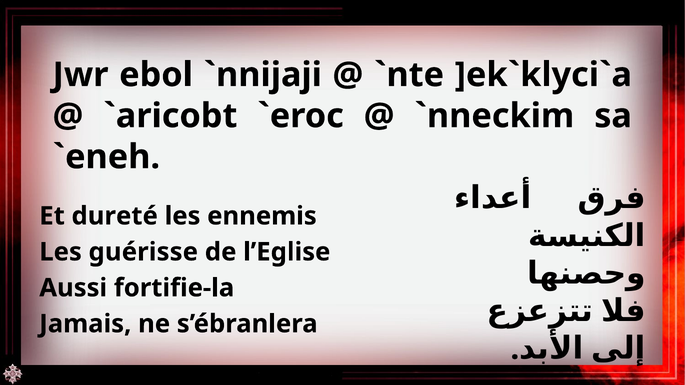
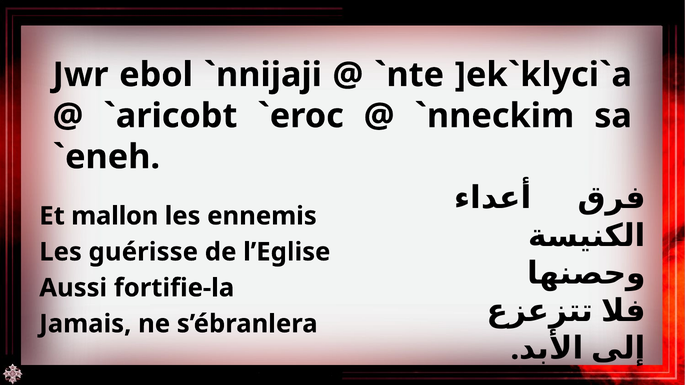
dureté: dureté -> mallon (115, 216)
